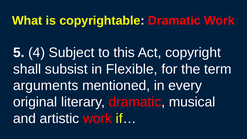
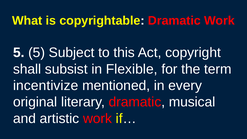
5 4: 4 -> 5 (37, 53)
arguments: arguments -> incentivize (46, 86)
